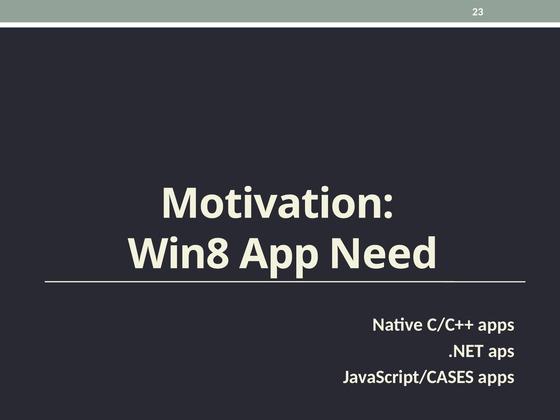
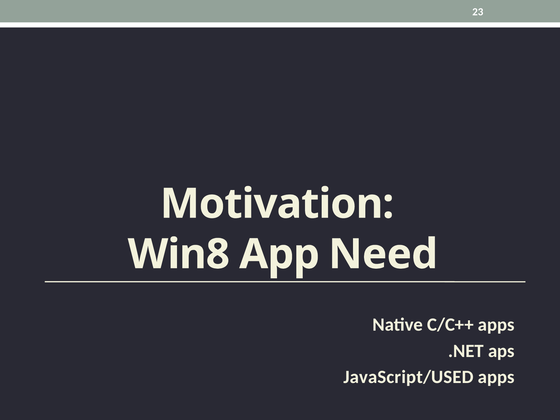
JavaScript/CASES: JavaScript/CASES -> JavaScript/USED (409, 377)
